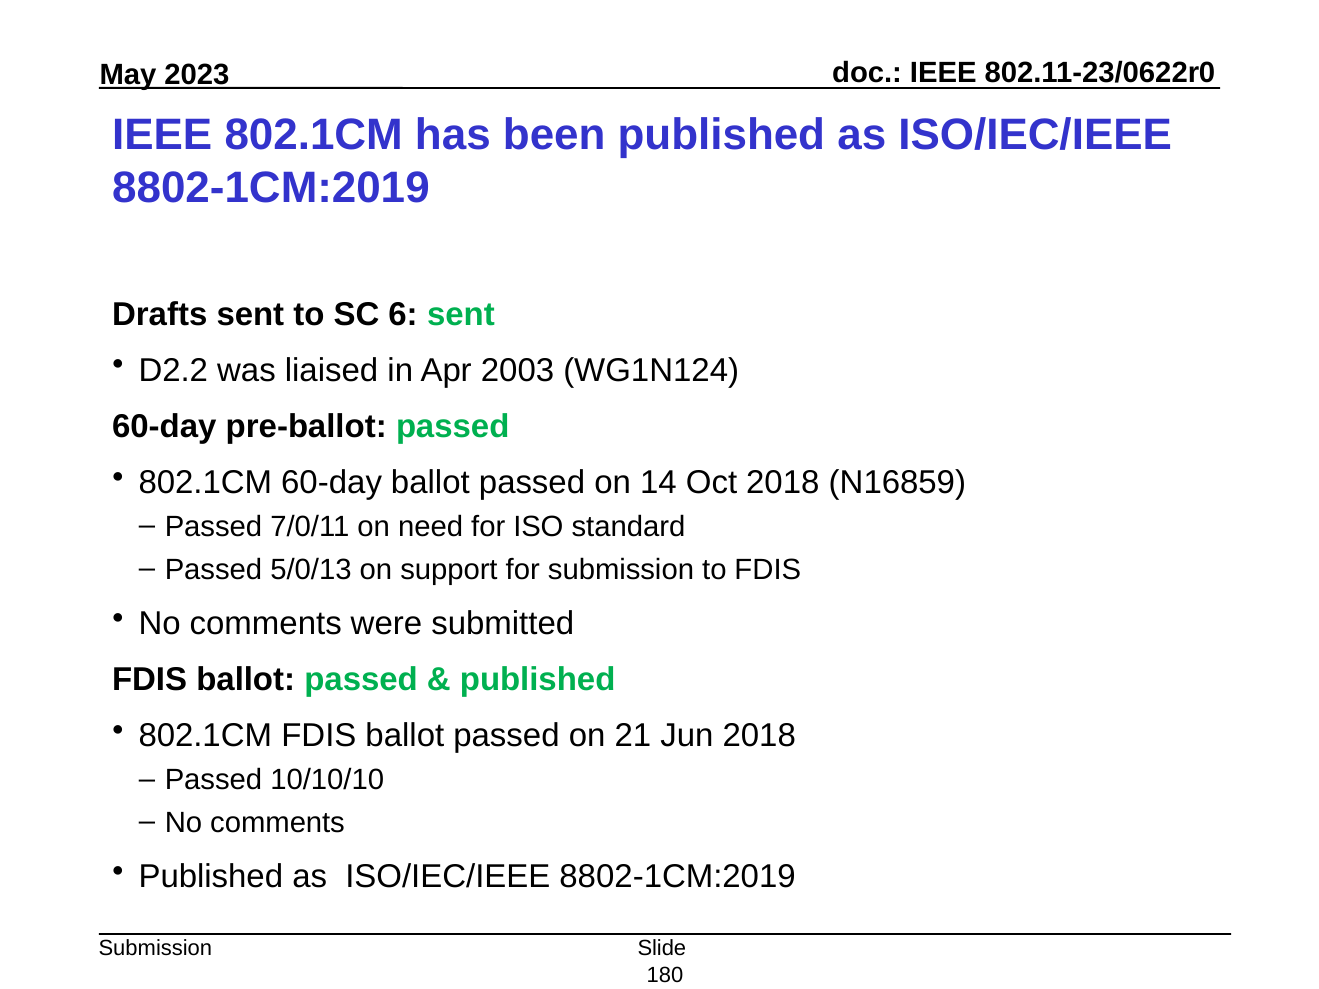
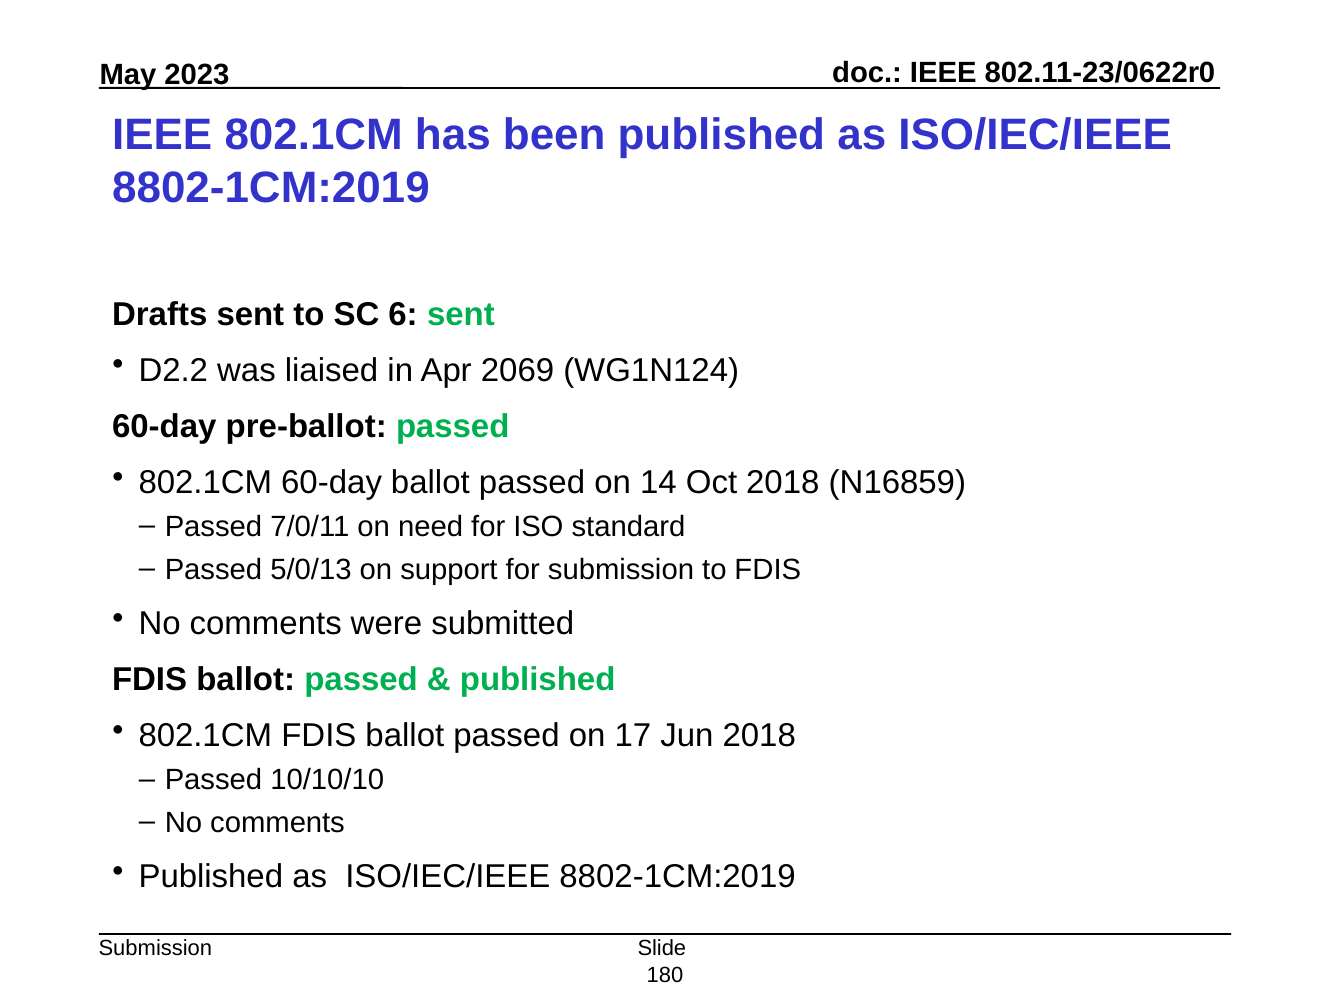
2003: 2003 -> 2069 (518, 371)
21: 21 -> 17 (633, 736)
